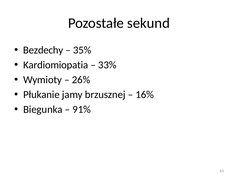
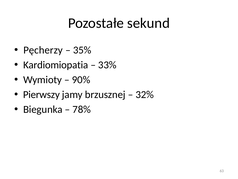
Bezdechy: Bezdechy -> Pęcherzy (43, 50)
26%: 26% -> 90% (81, 80)
Płukanie: Płukanie -> Pierwszy (41, 94)
16%: 16% -> 32% (145, 94)
91%: 91% -> 78% (82, 109)
